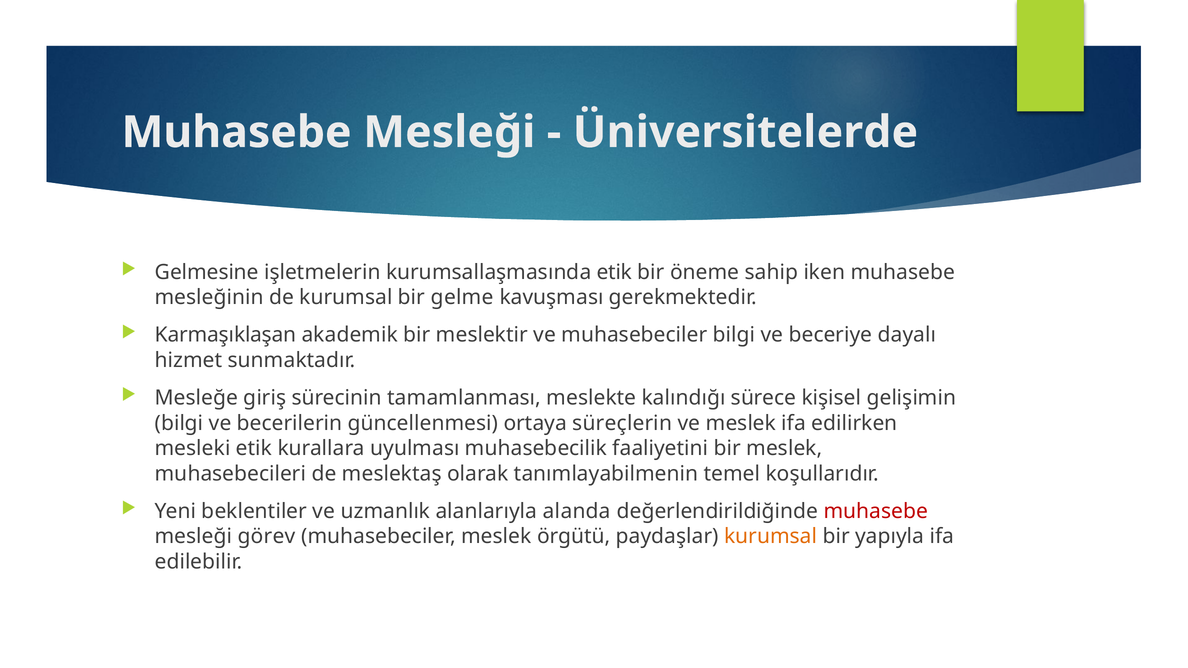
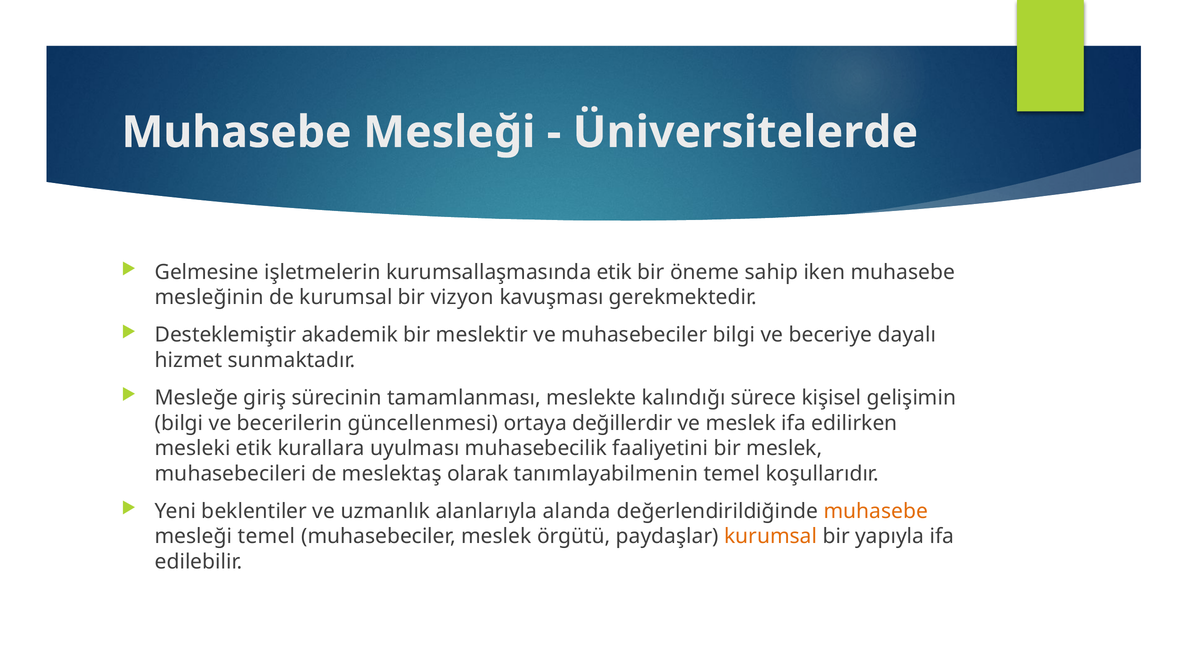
gelme: gelme -> vizyon (462, 297)
Karmaşıklaşan: Karmaşıklaşan -> Desteklemiştir (226, 335)
süreçlerin: süreçlerin -> değillerdir (622, 423)
muhasebe colour: red -> orange (876, 511)
mesleği görev: görev -> temel (267, 537)
